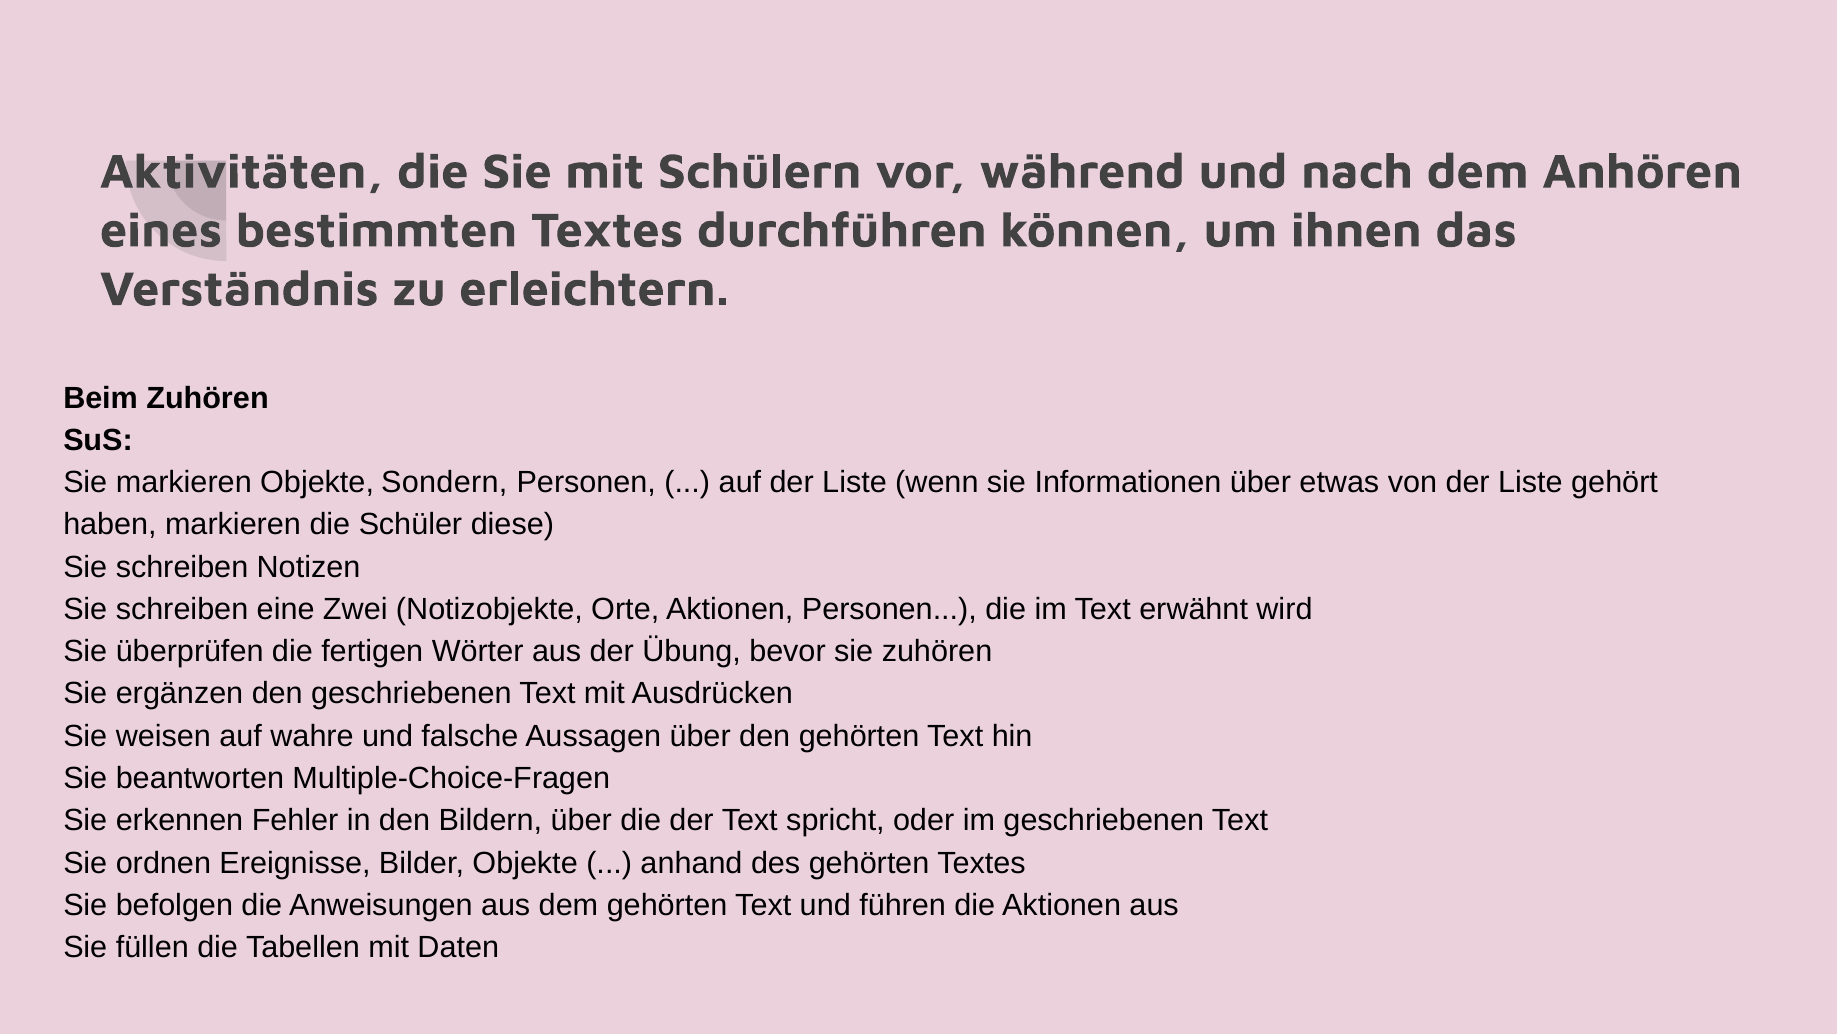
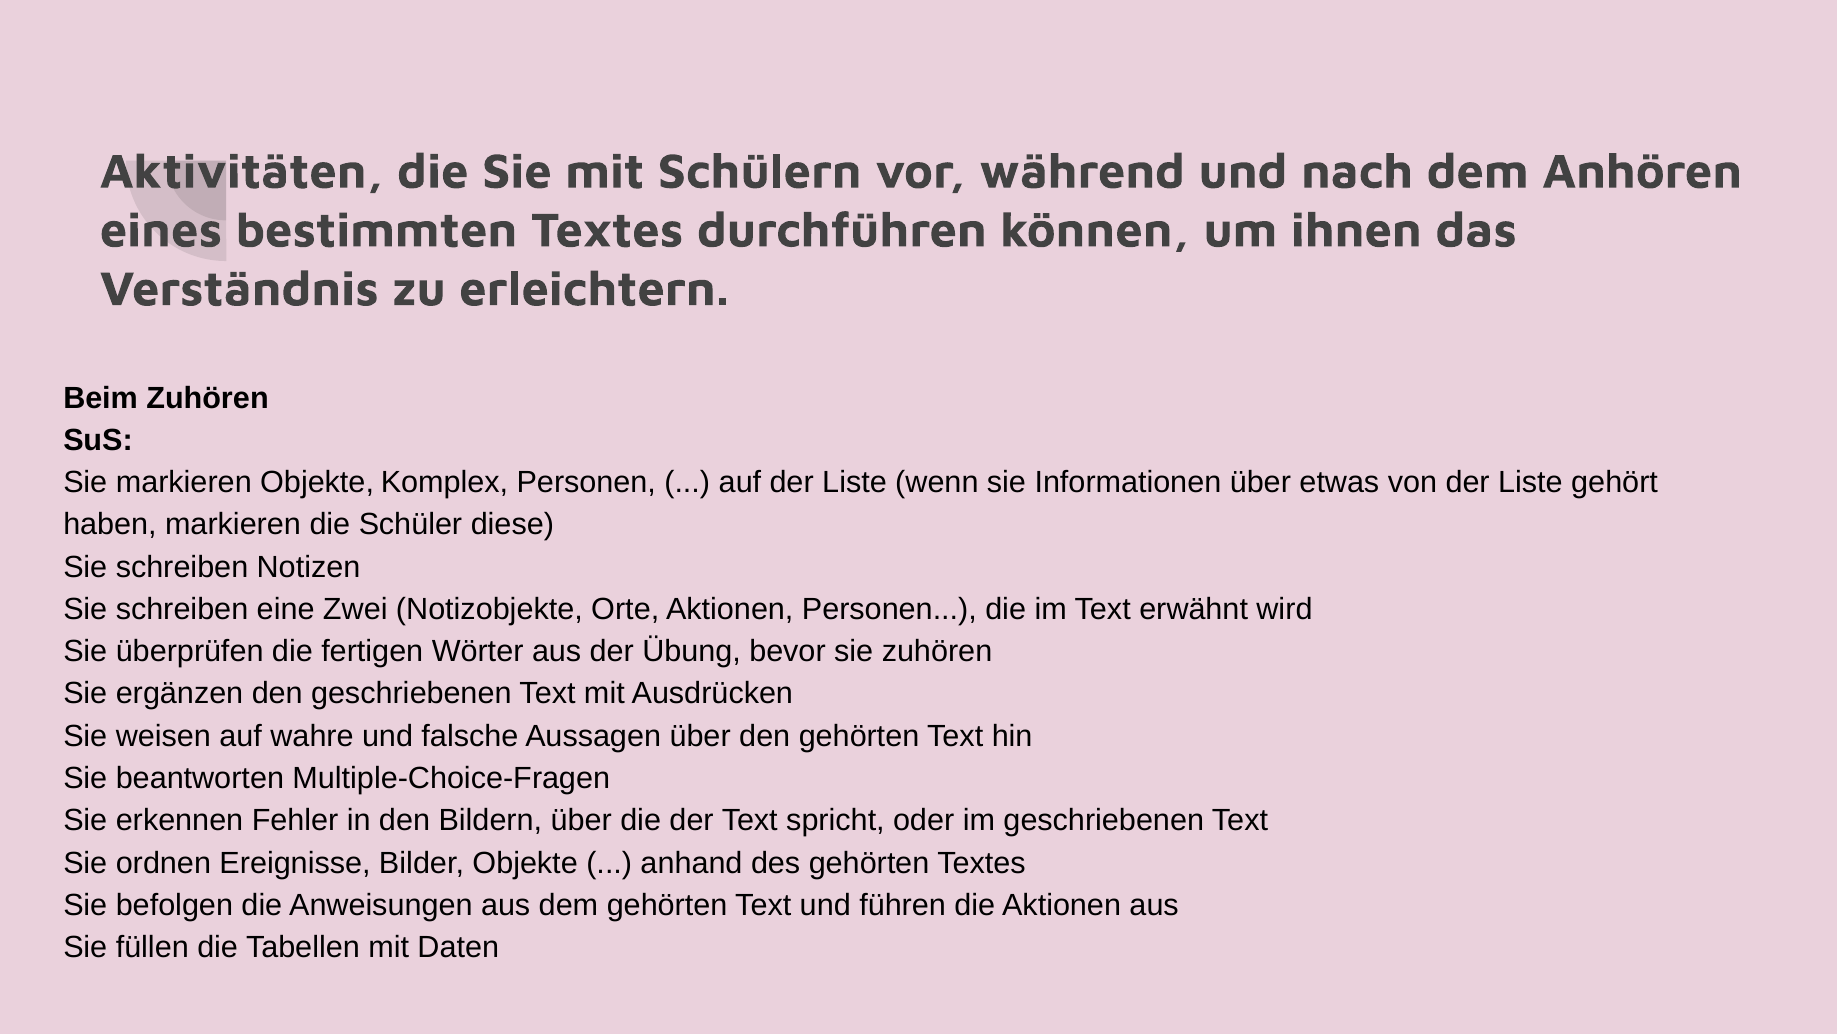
Sondern: Sondern -> Komplex (444, 482)
